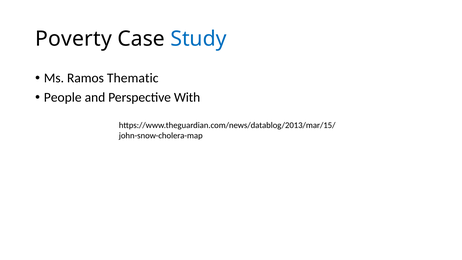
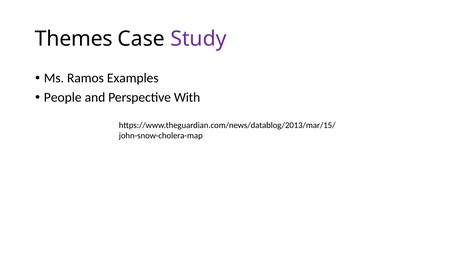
Poverty: Poverty -> Themes (74, 39)
Study colour: blue -> purple (198, 39)
Thematic: Thematic -> Examples (133, 78)
